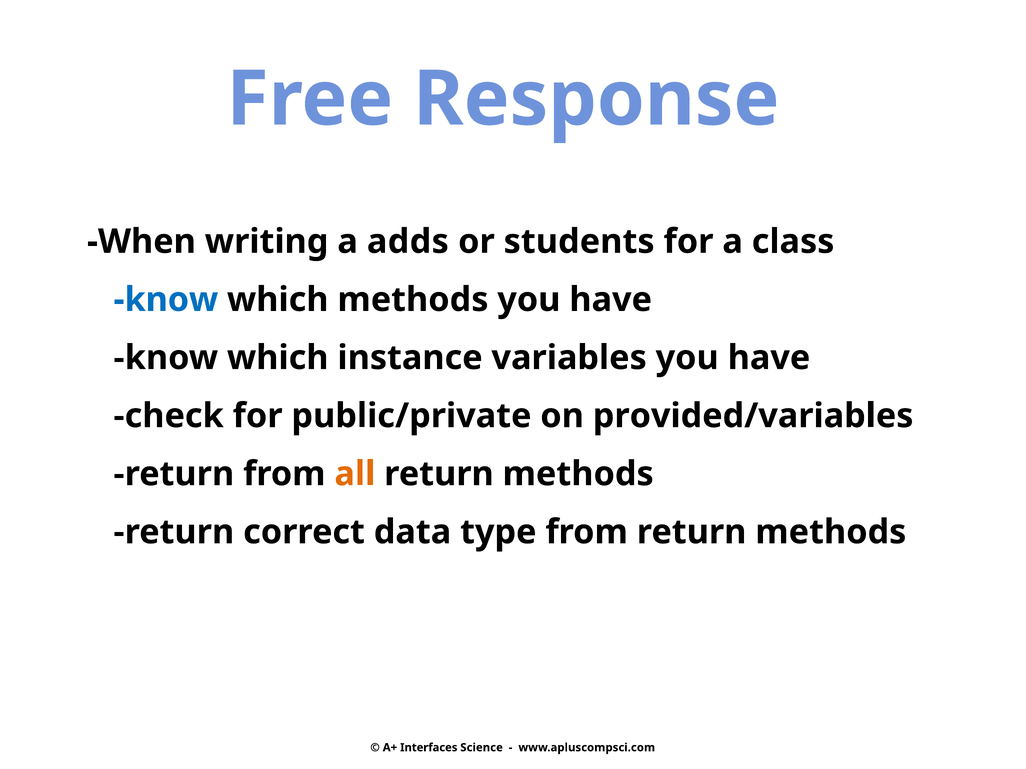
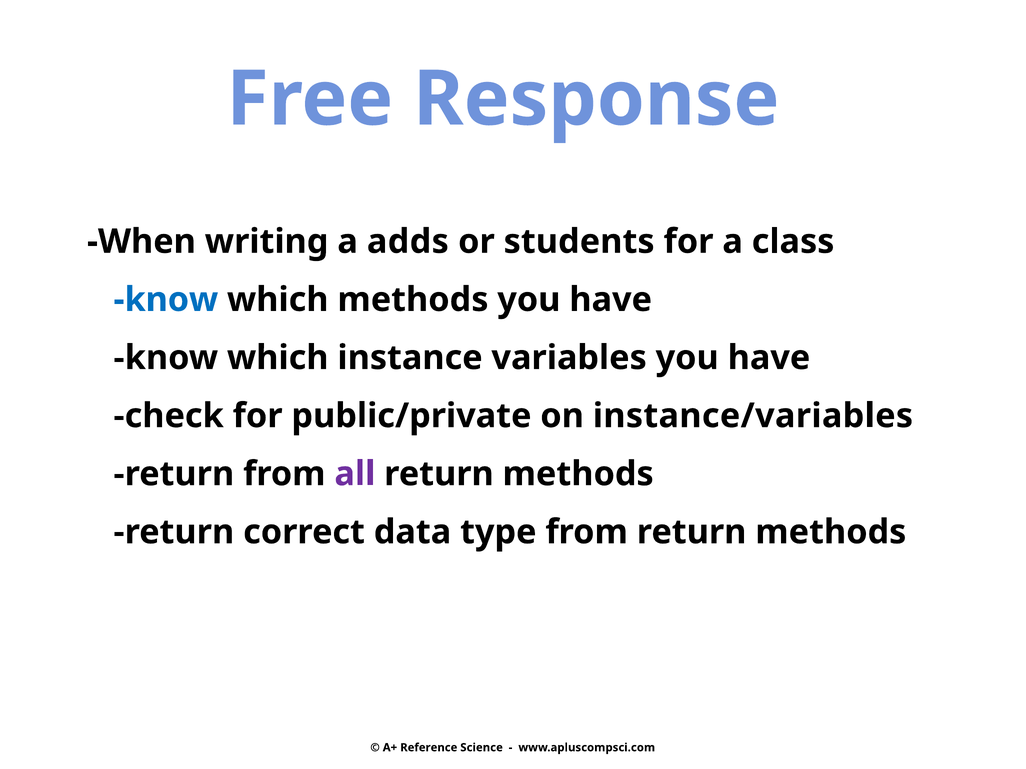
provided/variables: provided/variables -> instance/variables (753, 416)
all colour: orange -> purple (355, 474)
Interfaces: Interfaces -> Reference (429, 748)
